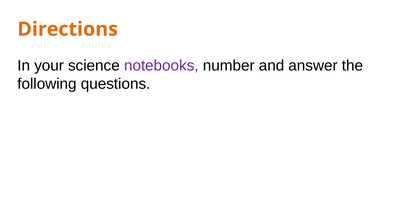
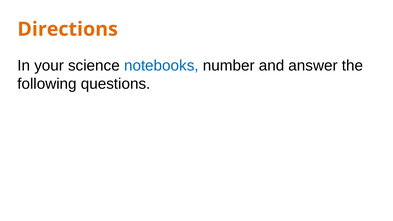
notebooks colour: purple -> blue (161, 66)
